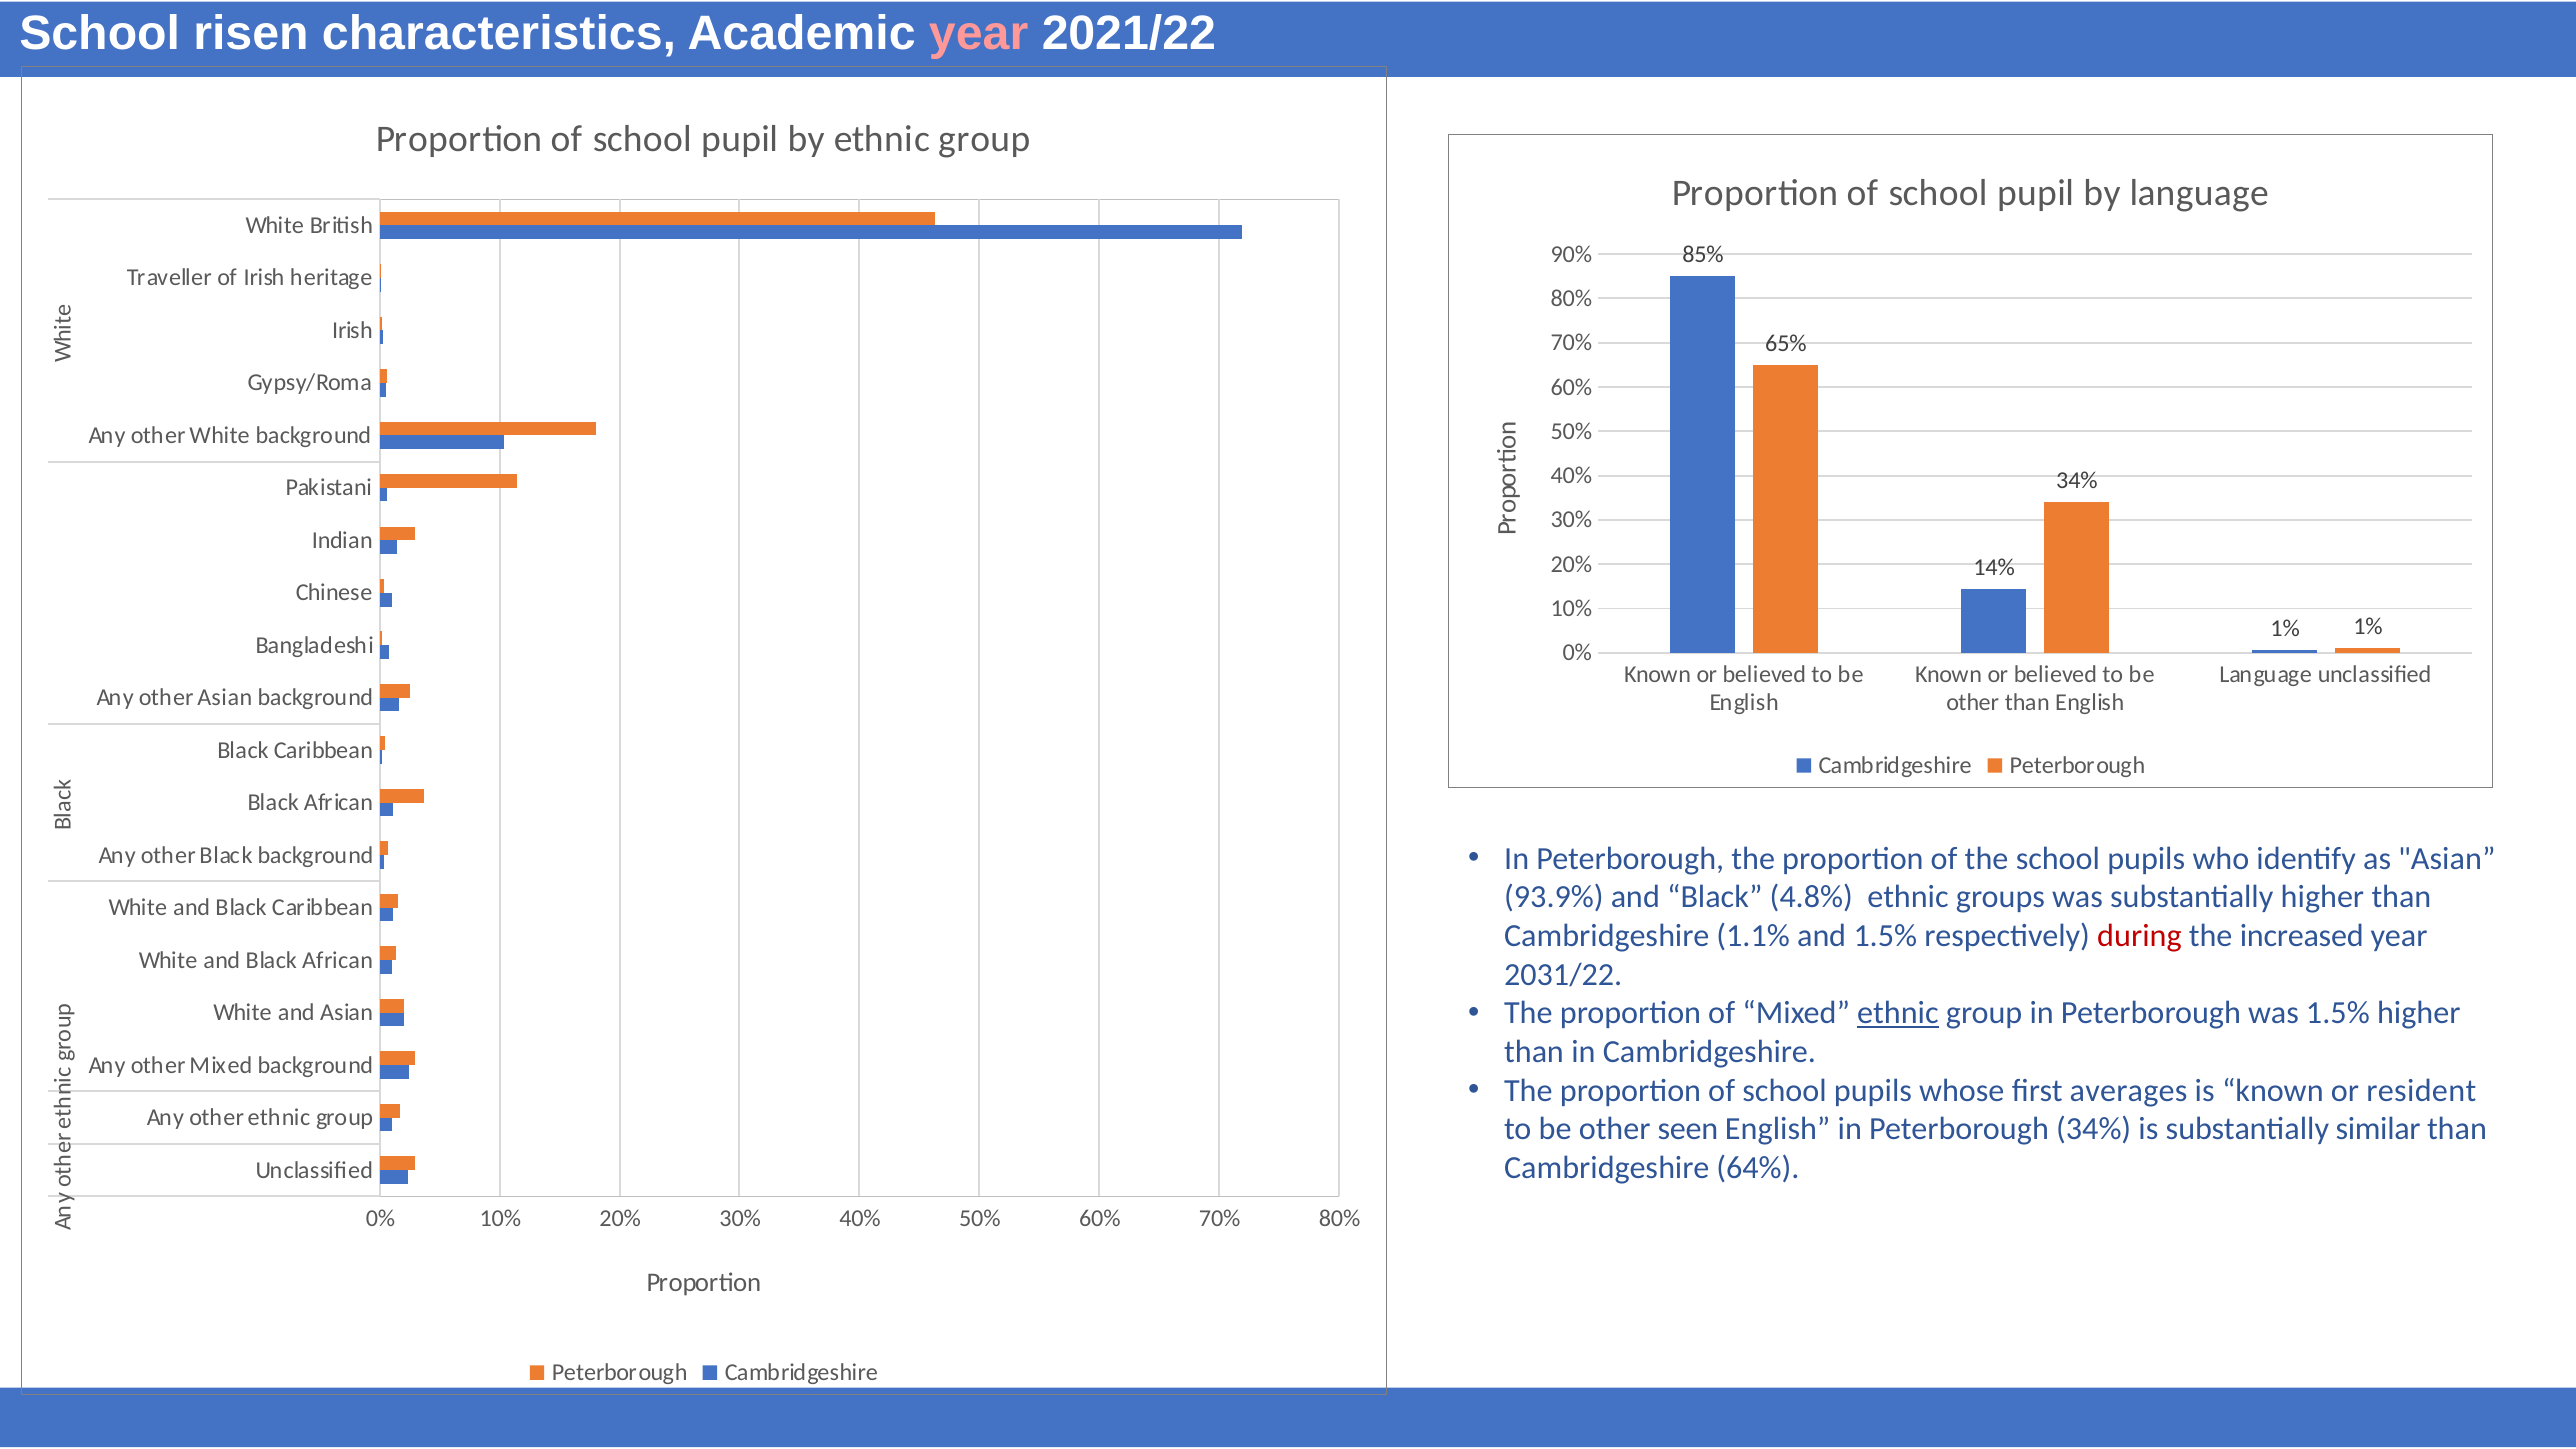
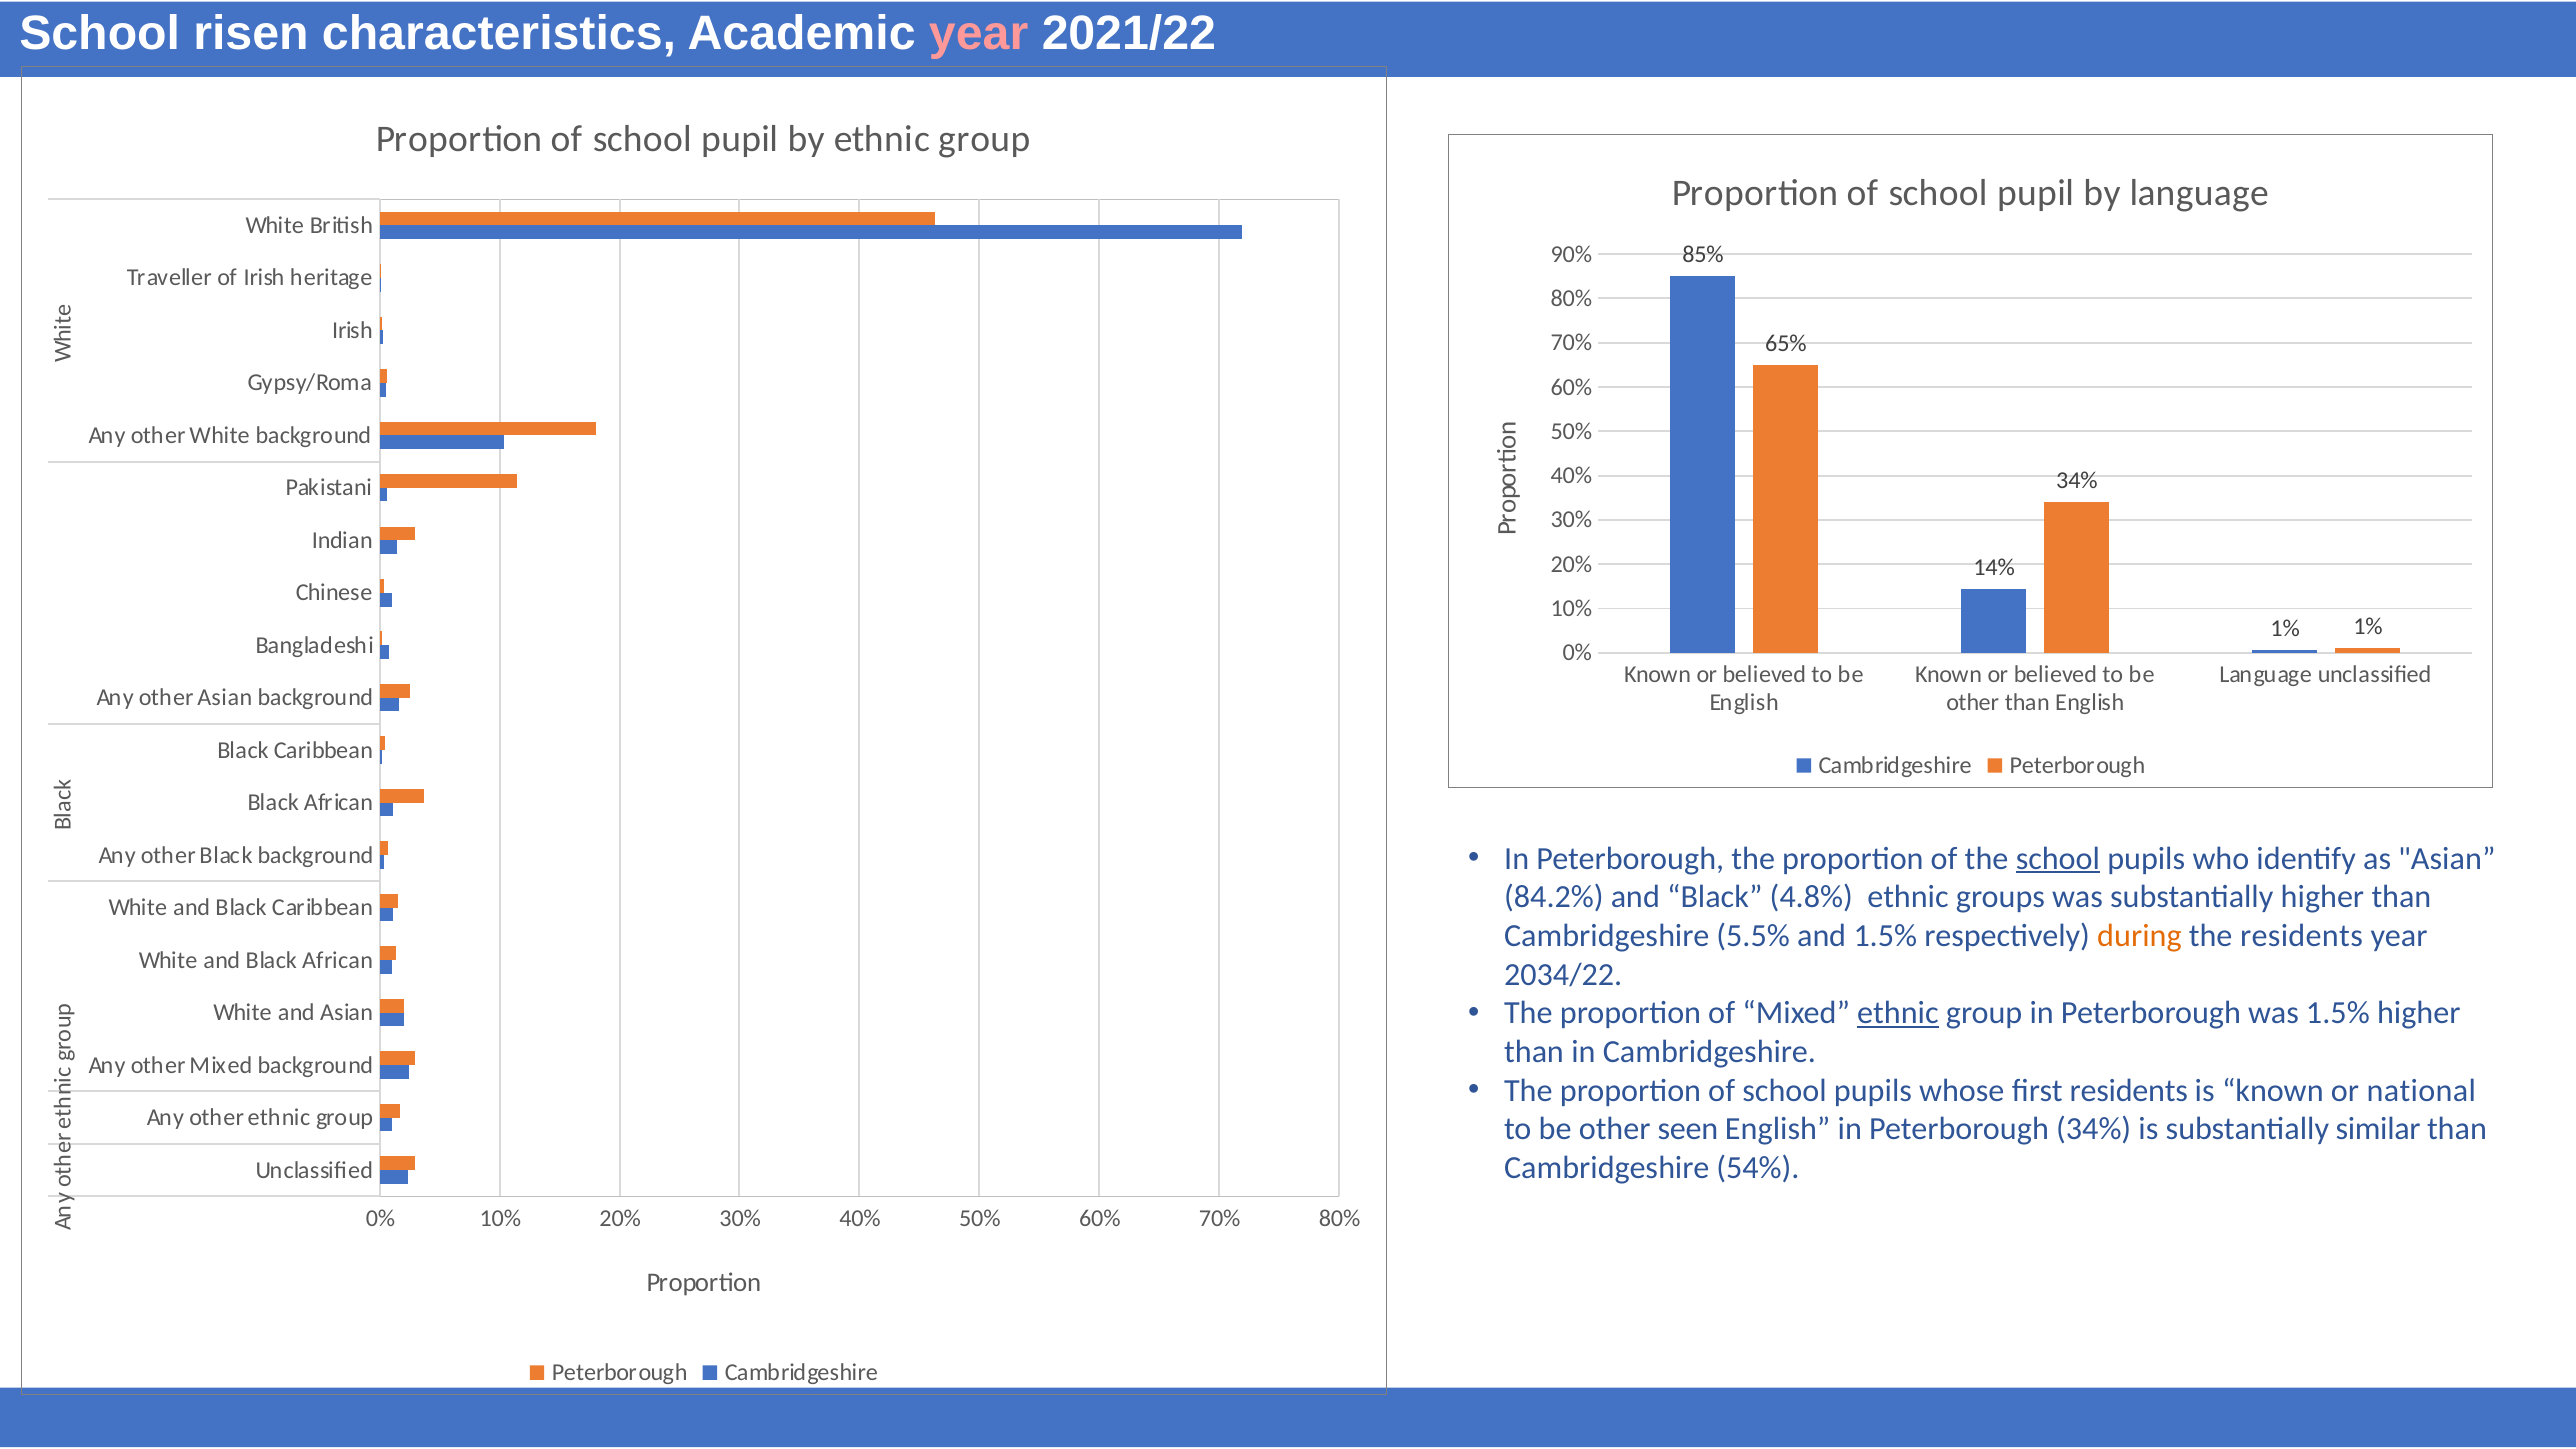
school underline: none -> present (2058, 859)
93.9%: 93.9% -> 84.2% (1554, 897)
1.1%: 1.1% -> 5.5% (1753, 936)
during colour: red -> orange (2139, 936)
the increased: increased -> residents (2301, 936)
2031/22: 2031/22 -> 2034/22 (1563, 975)
first averages: averages -> residents (2129, 1090)
resident: resident -> national (2421, 1090)
64%: 64% -> 54% (1758, 1168)
